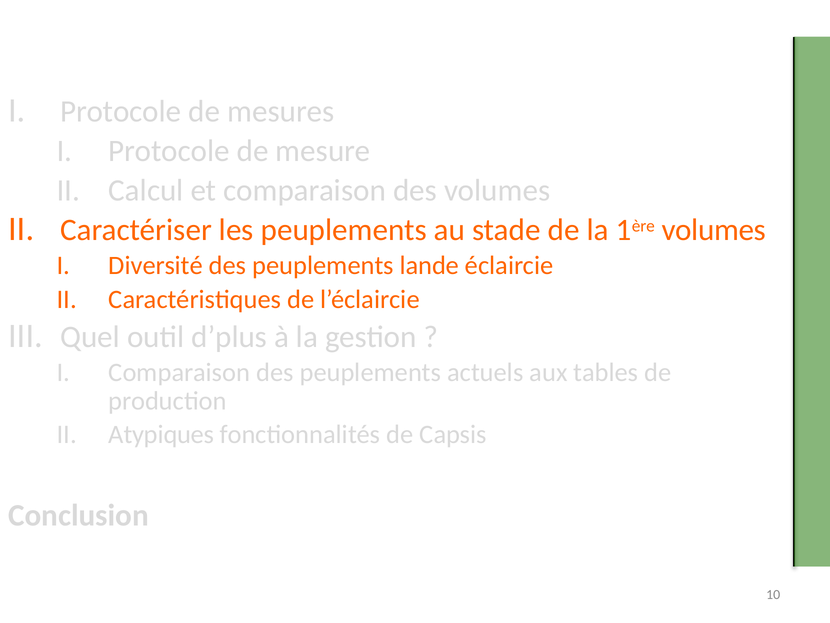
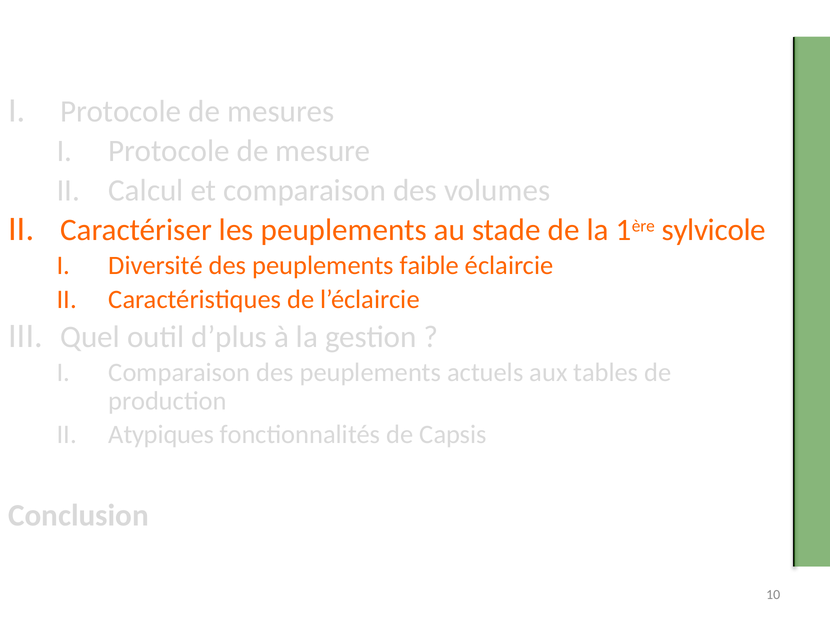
1ère volumes: volumes -> sylvicole (714, 230)
lande: lande -> faible (429, 265)
